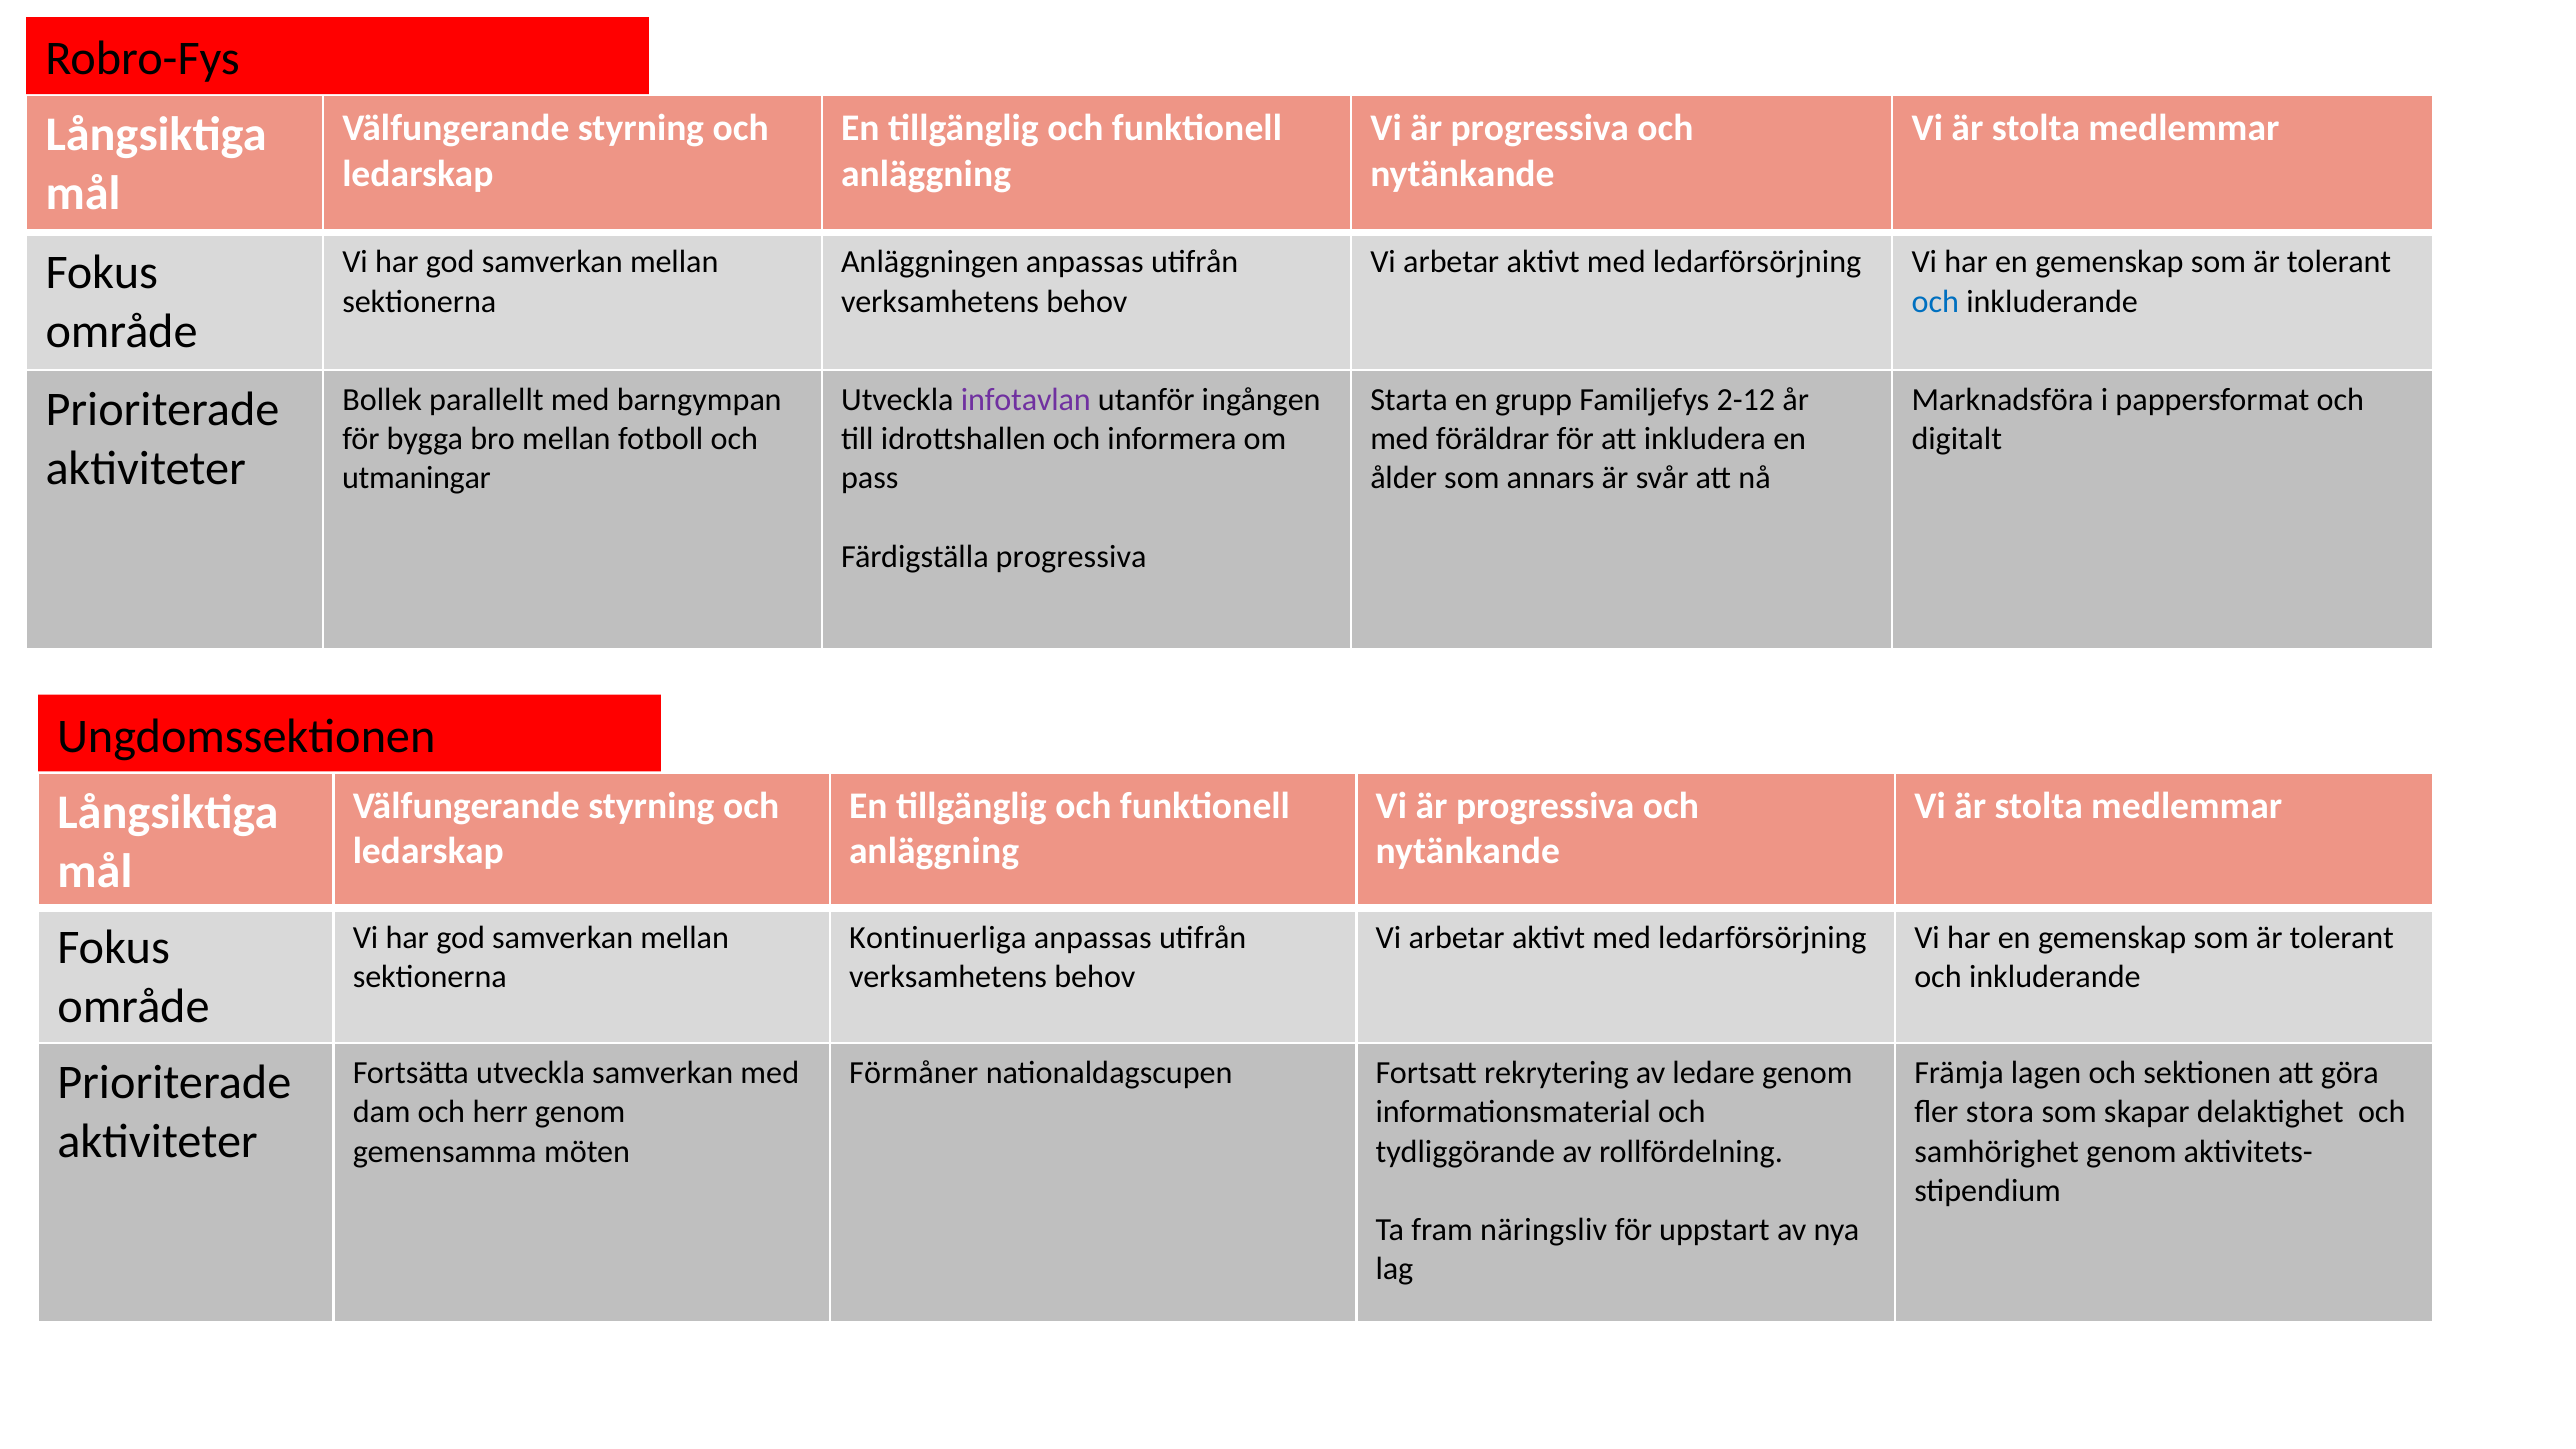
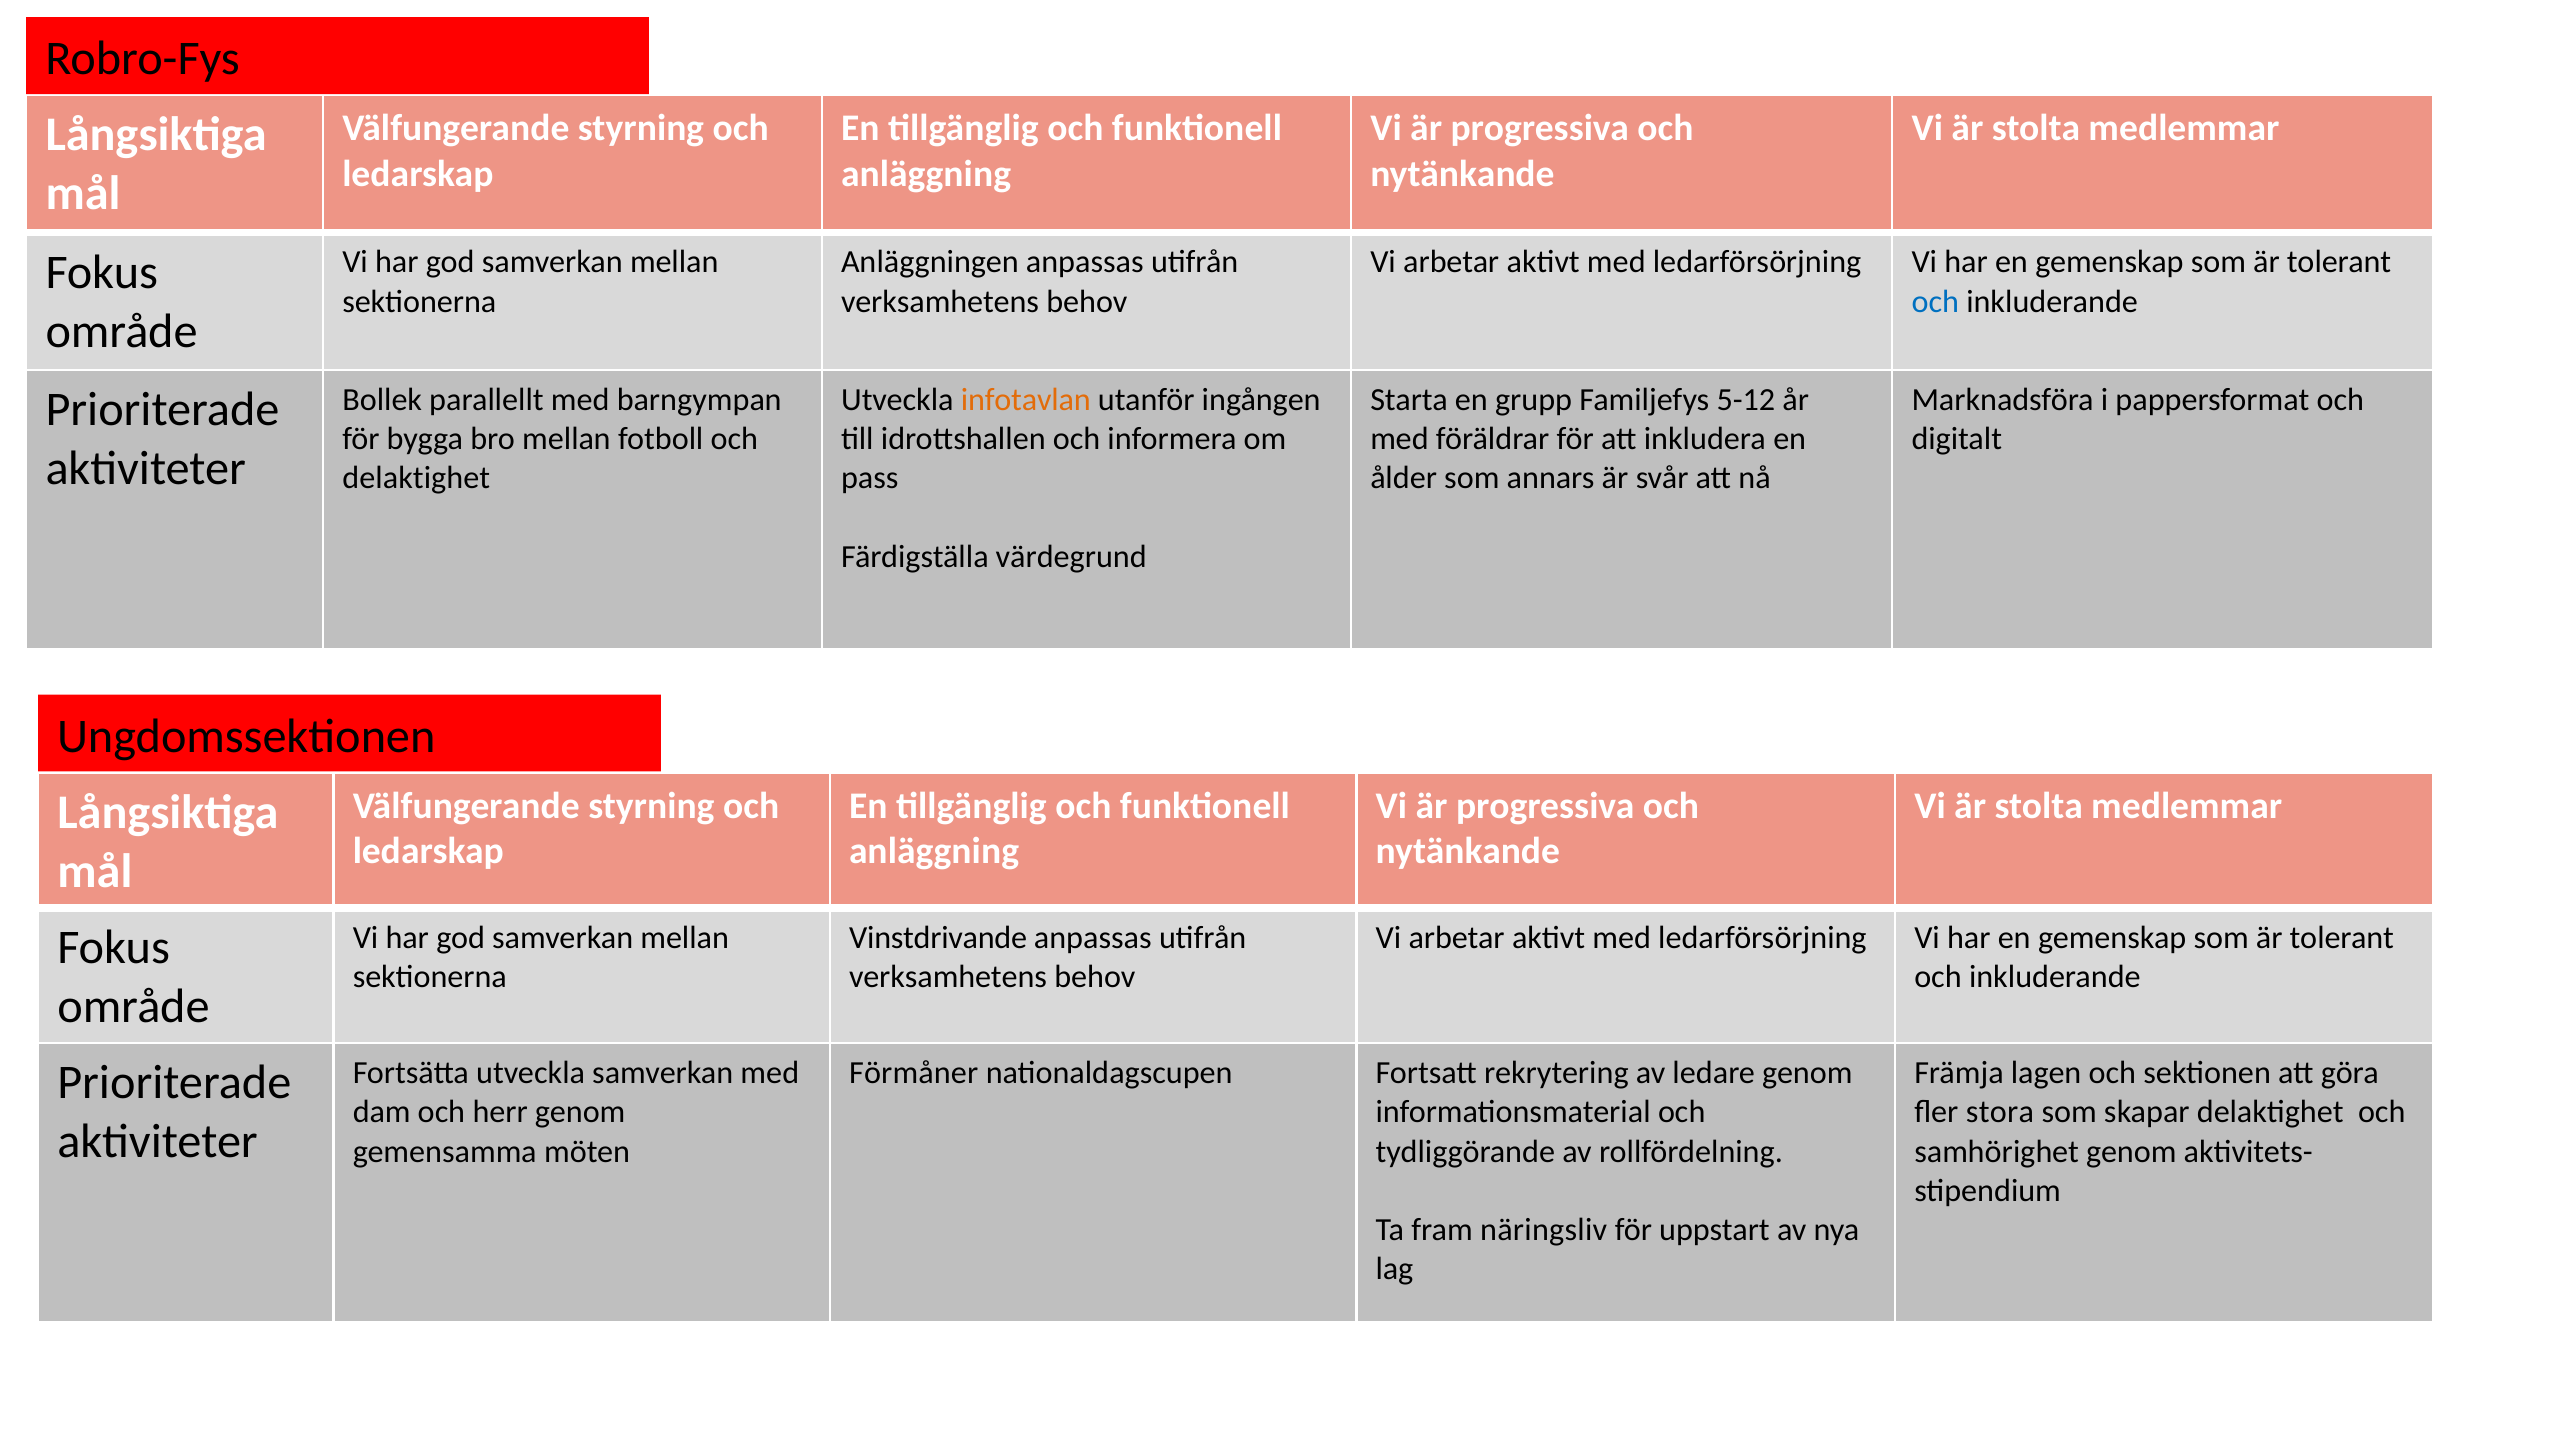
infotavlan colour: purple -> orange (1026, 400)
2-12: 2-12 -> 5-12 (1746, 400)
utmaningar: utmaningar -> delaktighet (416, 478)
Färdigställa progressiva: progressiva -> värdegrund (1071, 557)
Kontinuerliga: Kontinuerliga -> Vinstdrivande (938, 938)
